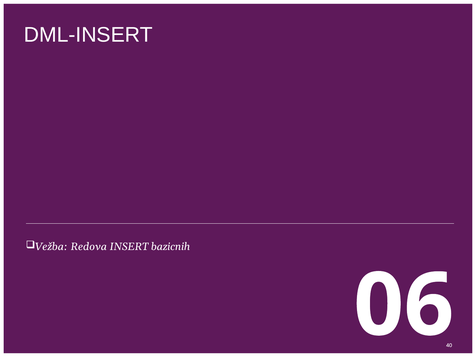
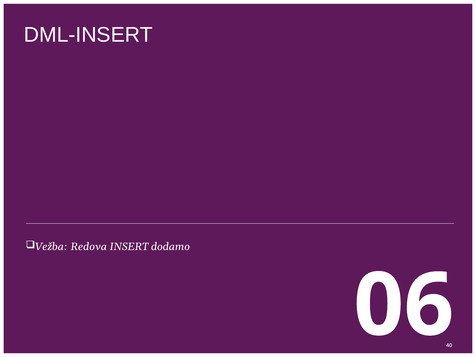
bazicnih: bazicnih -> dodamo (170, 247)
